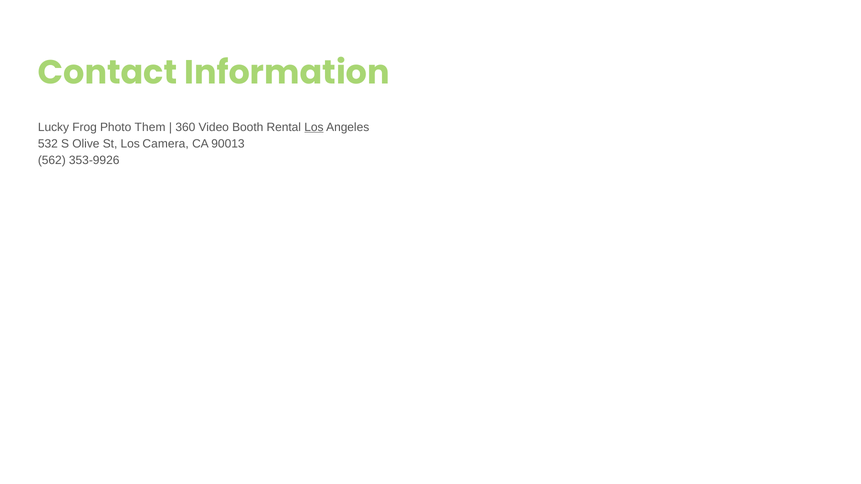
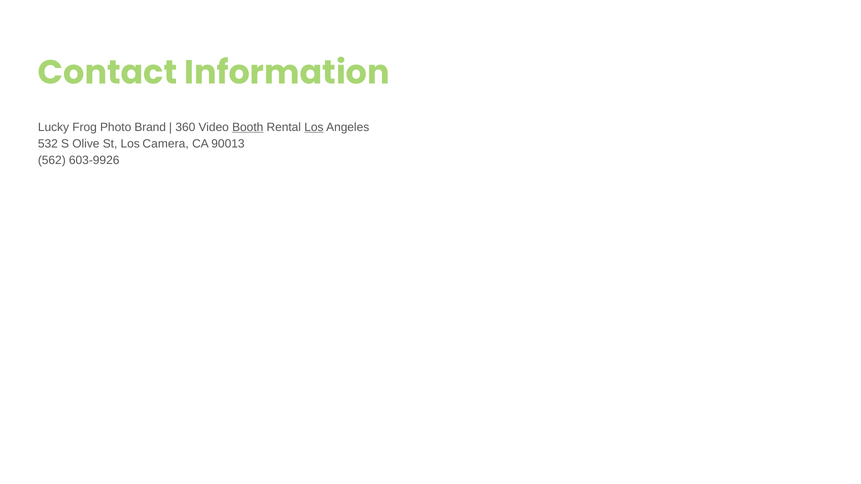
Them: Them -> Brand (150, 127)
Booth underline: none -> present (248, 127)
353-9926: 353-9926 -> 603-9926 (94, 160)
